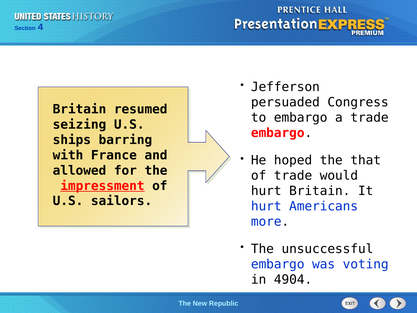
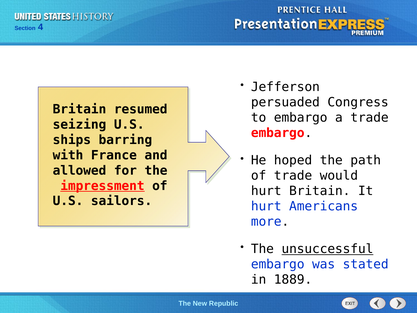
that: that -> path (366, 160)
unsuccessful underline: none -> present (327, 249)
voting: voting -> stated (366, 264)
4904: 4904 -> 1889 (293, 279)
